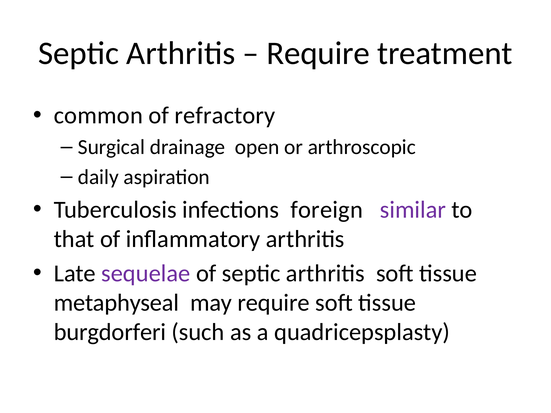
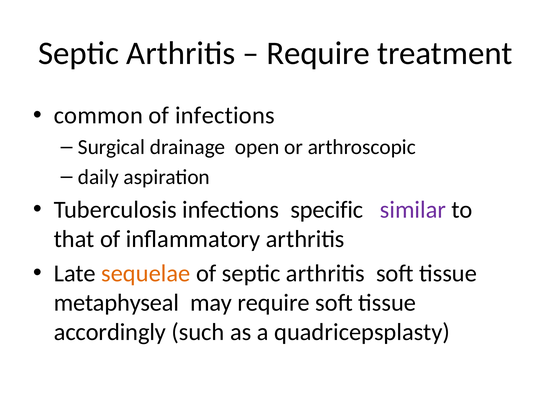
of refractory: refractory -> infections (225, 116)
foreign: foreign -> specific (327, 210)
sequelae colour: purple -> orange (146, 274)
burgdorferi: burgdorferi -> accordingly (110, 332)
